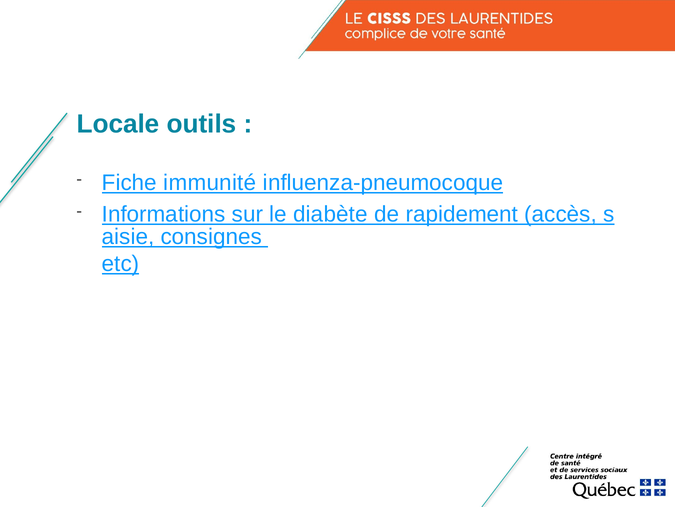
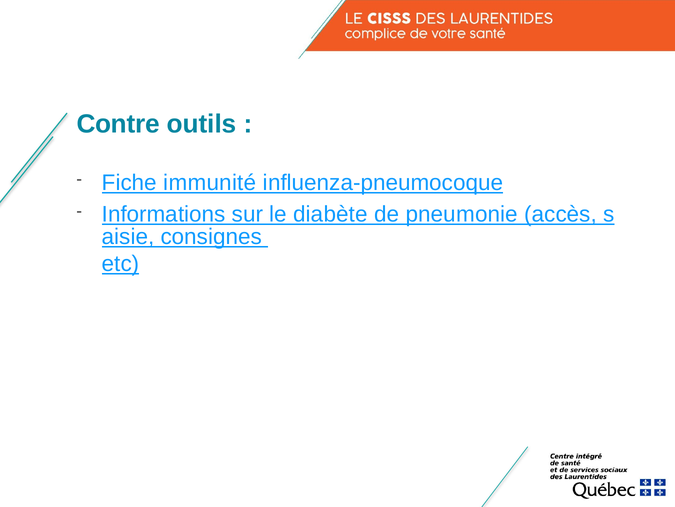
Locale: Locale -> Contre (118, 124)
rapidement: rapidement -> pneumonie (462, 214)
